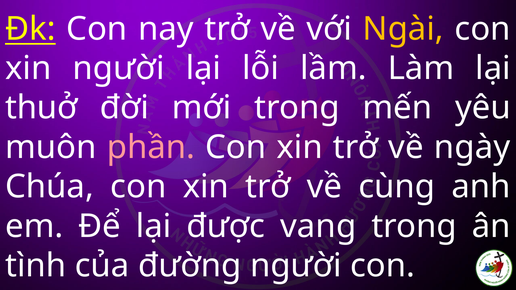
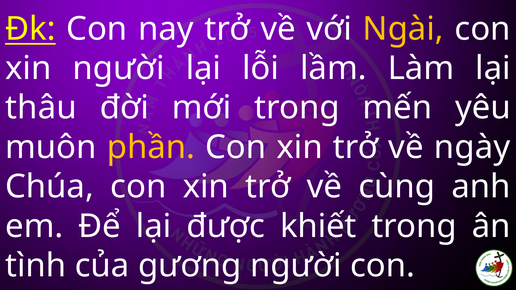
thuở: thuở -> thâu (41, 108)
phần colour: pink -> yellow (151, 147)
vang: vang -> khiết (318, 226)
đường: đường -> gương (190, 266)
